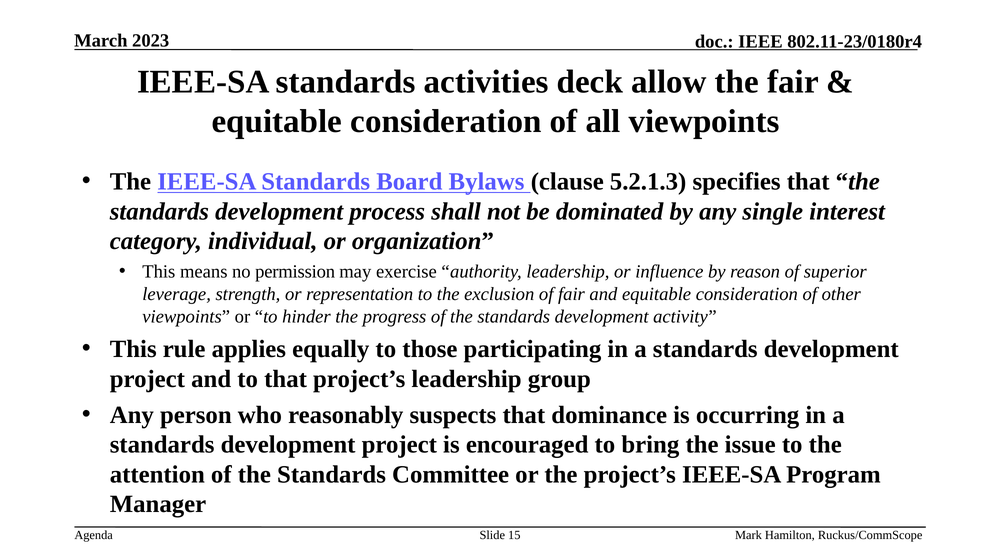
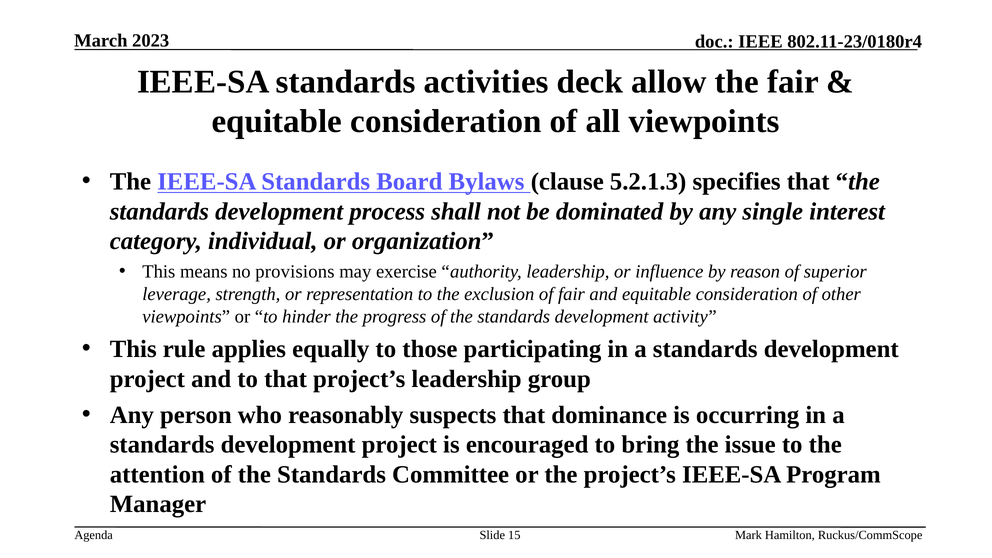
permission: permission -> provisions (295, 272)
